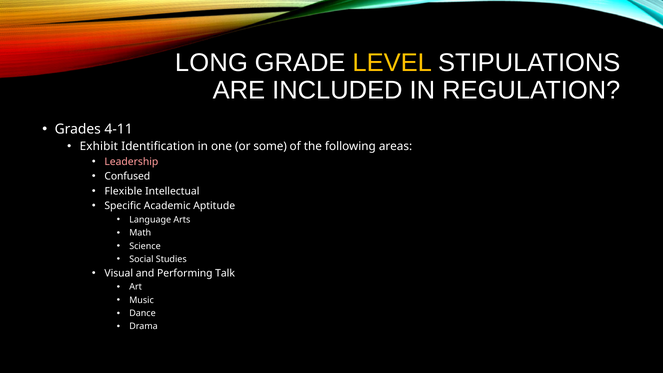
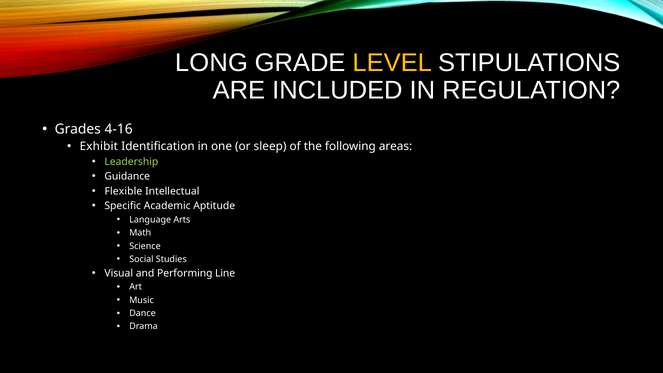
4-11: 4-11 -> 4-16 (119, 129)
some: some -> sleep (270, 146)
Leadership colour: pink -> light green (131, 162)
Confused: Confused -> Guidance (127, 176)
Talk: Talk -> Line (225, 273)
